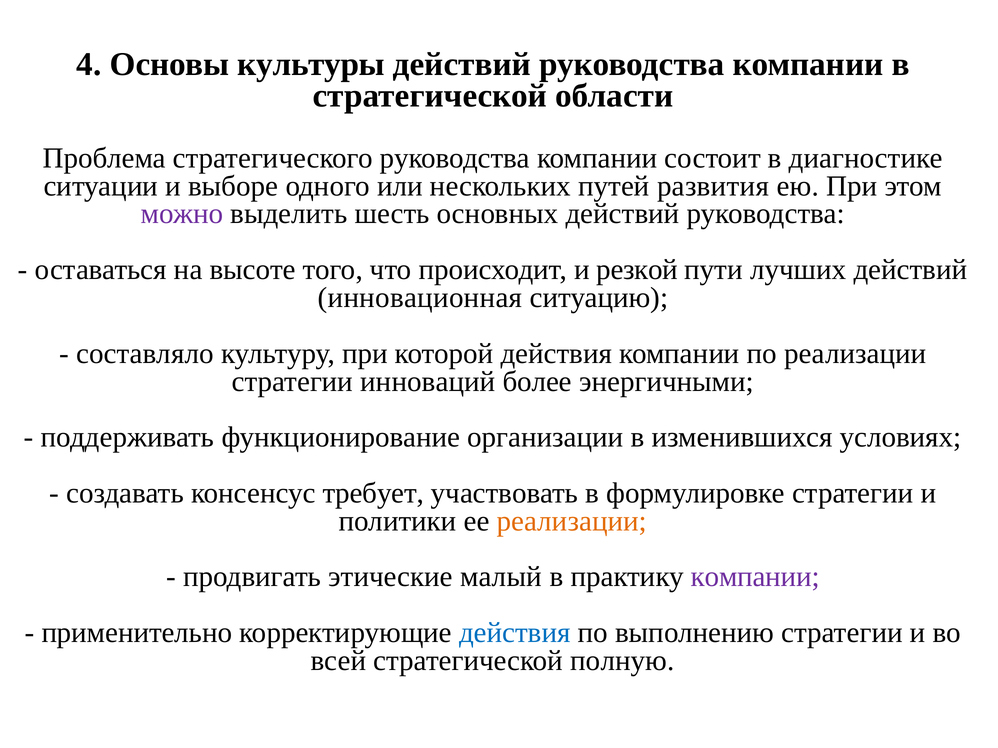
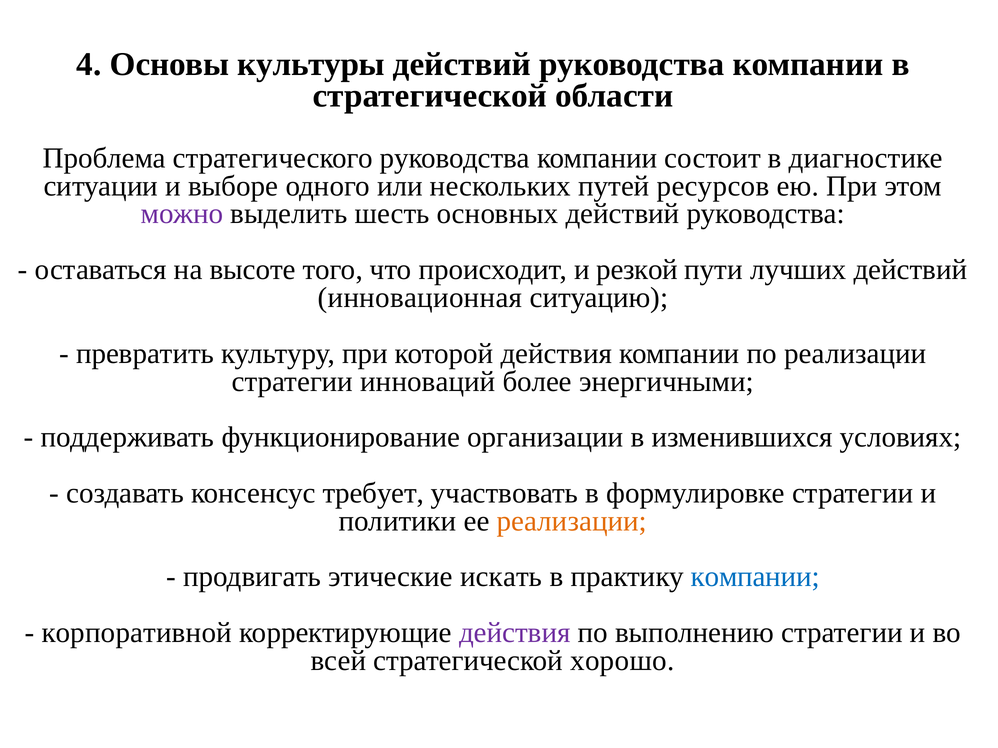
развития: развития -> ресурсов (713, 186)
составляло: составляло -> превратить (145, 354)
малый: малый -> искать (501, 577)
компании colour: purple -> blue (755, 577)
применительно: применительно -> корпоративной (137, 633)
действия colour: blue -> purple (515, 633)
полную: полную -> хорошо (622, 661)
